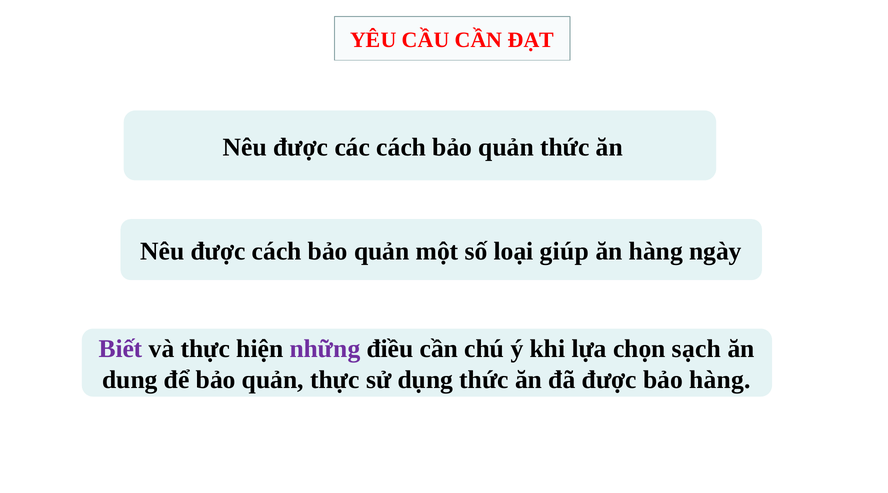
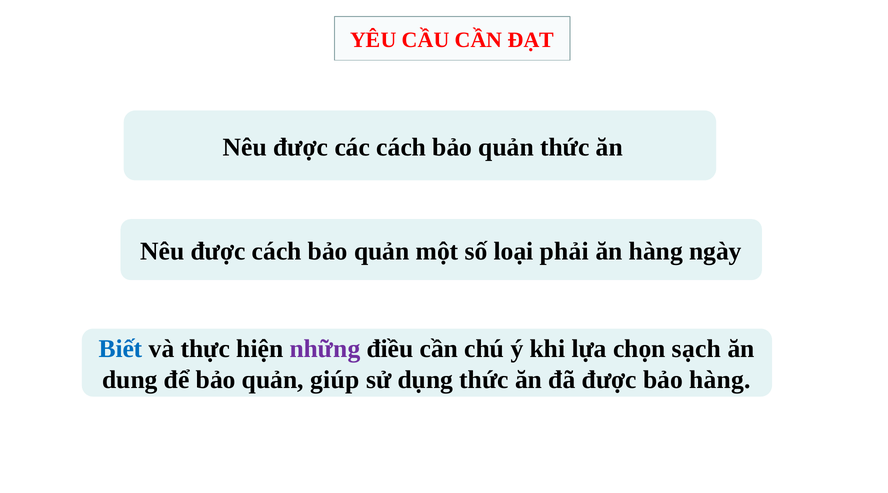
giúp: giúp -> phải (564, 252)
Biết colour: purple -> blue (121, 349)
quản thực: thực -> giúp (335, 380)
